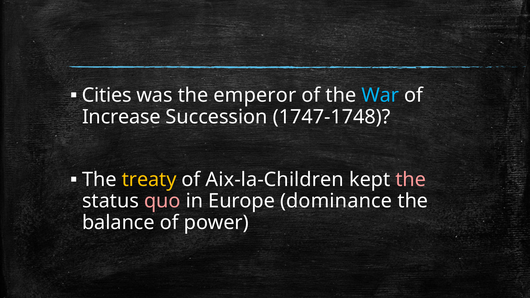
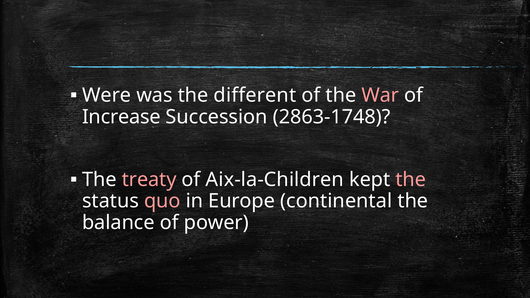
Cities: Cities -> Were (107, 95)
emperor: emperor -> different (255, 95)
War colour: light blue -> pink (380, 95)
1747-1748: 1747-1748 -> 2863-1748 (332, 117)
treaty colour: yellow -> pink (149, 180)
dominance: dominance -> continental (336, 201)
